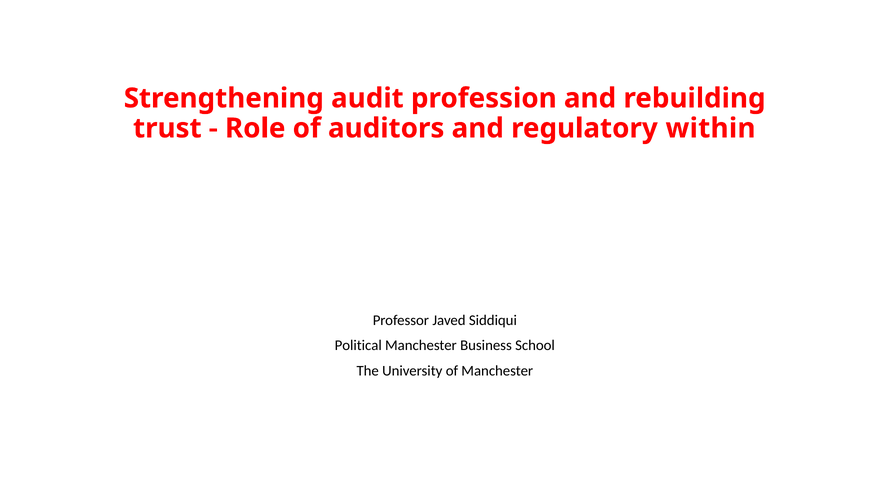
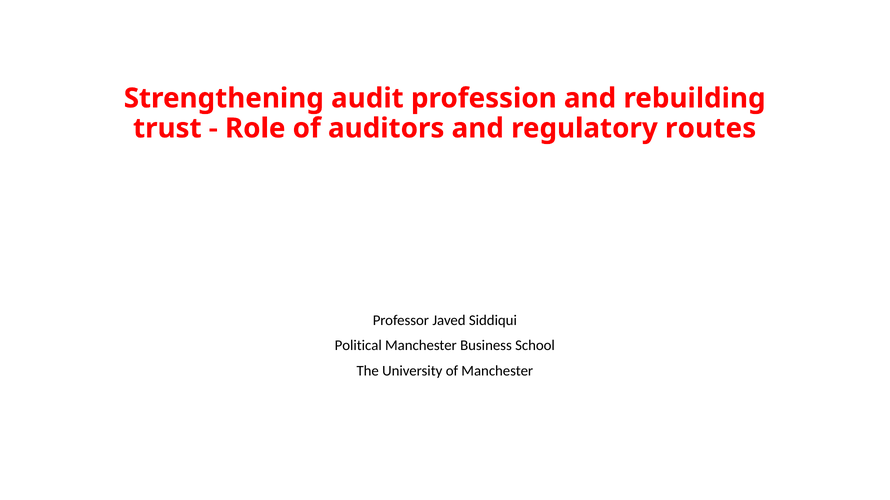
within: within -> routes (711, 128)
